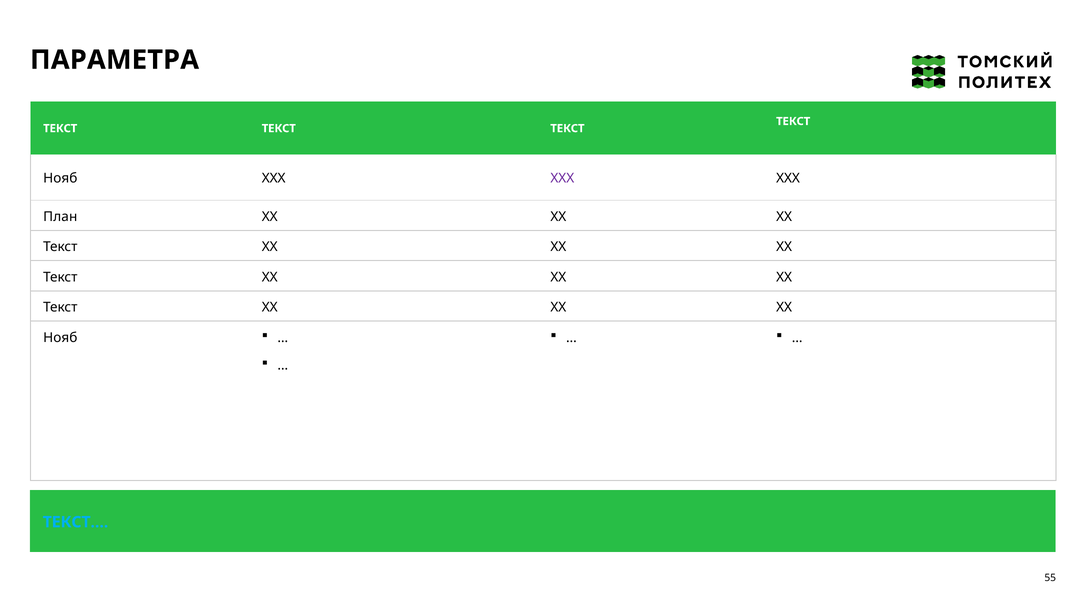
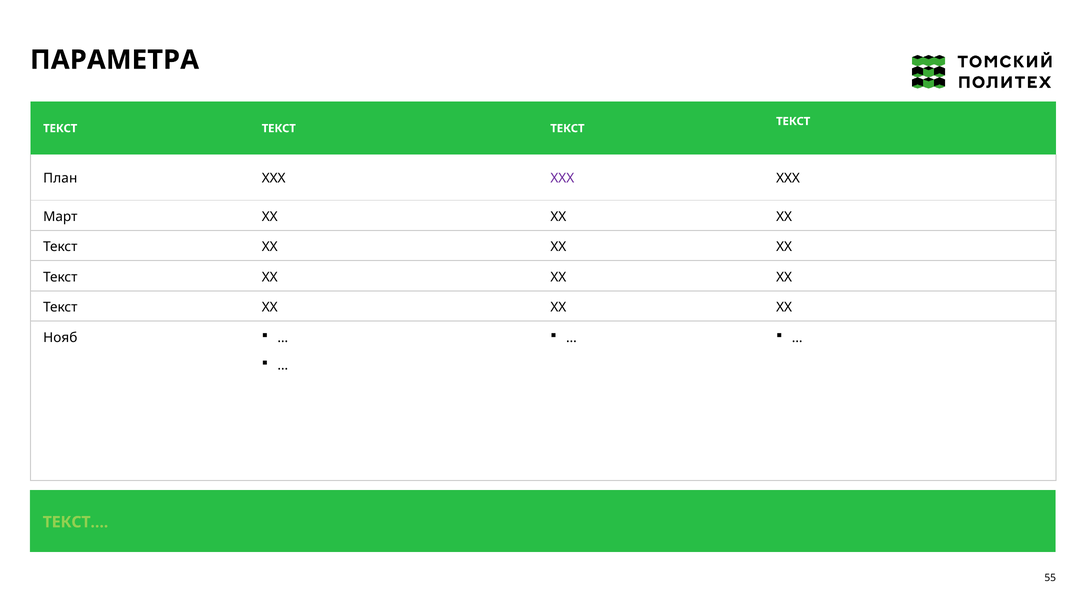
Нояб: Нояб -> План (60, 178)
План: План -> Март (60, 217)
ТЕКСТ… colour: light blue -> light green (76, 522)
